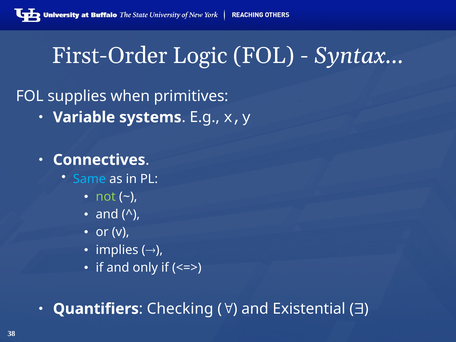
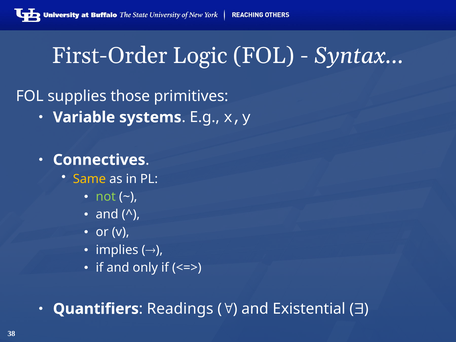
when: when -> those (130, 96)
Same colour: light blue -> yellow (89, 179)
Checking: Checking -> Readings (180, 309)
